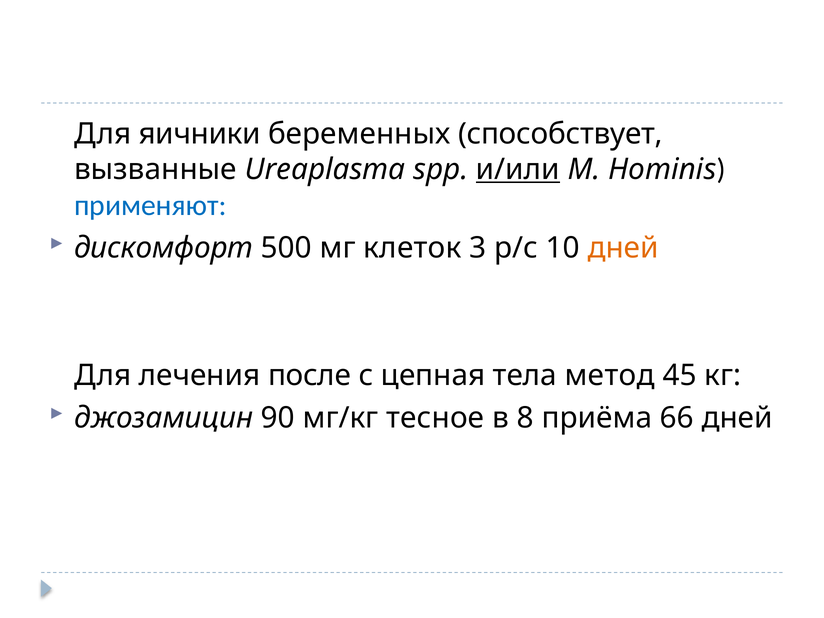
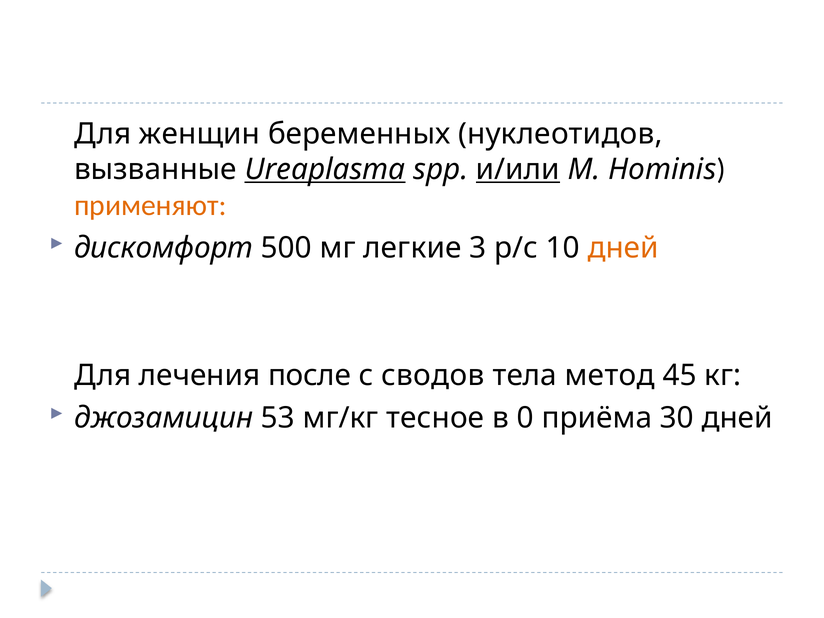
яичники: яичники -> женщин (200, 134)
способствует: способствует -> нуклеотидов (560, 134)
Ureaplasma underline: none -> present (325, 170)
применяют colour: blue -> orange (150, 205)
клеток: клеток -> легкие (412, 248)
цепная: цепная -> сводов (433, 375)
90: 90 -> 53 (278, 418)
8: 8 -> 0 (525, 418)
66: 66 -> 30 (677, 418)
